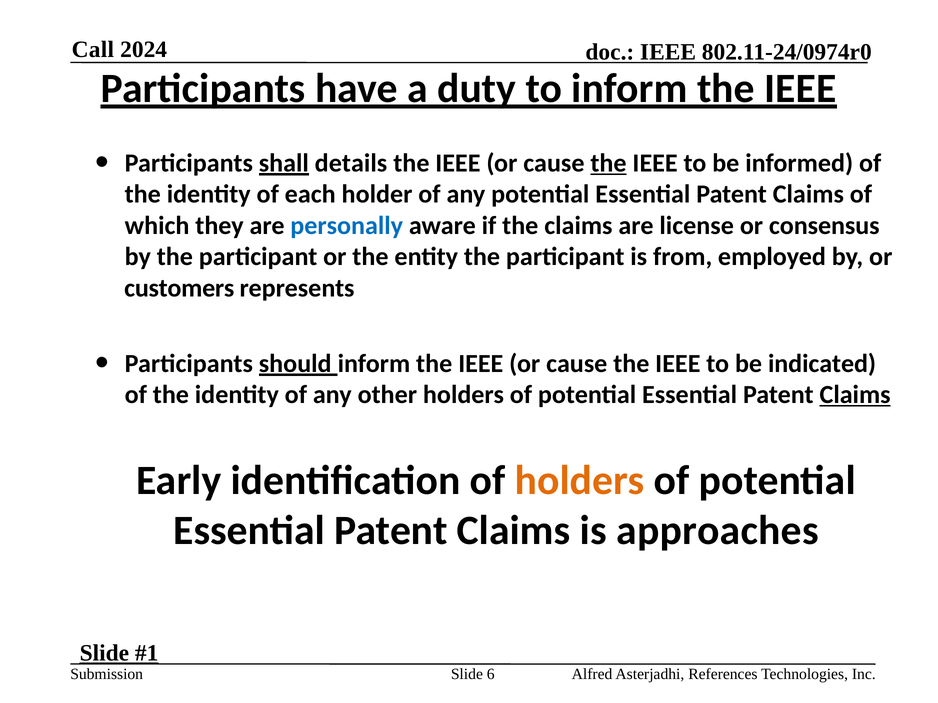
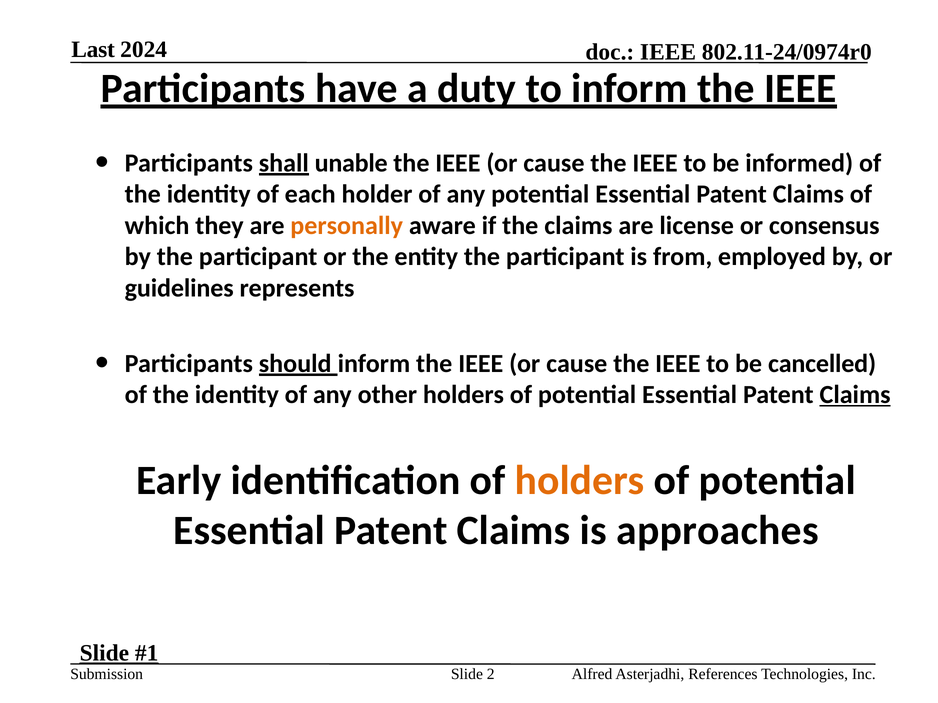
Call: Call -> Last (93, 50)
details: details -> unable (351, 163)
the underline: present -> none (608, 163)
personally colour: blue -> orange (347, 226)
customers: customers -> guidelines (179, 288)
indicated: indicated -> cancelled (822, 364)
6: 6 -> 2 (491, 675)
